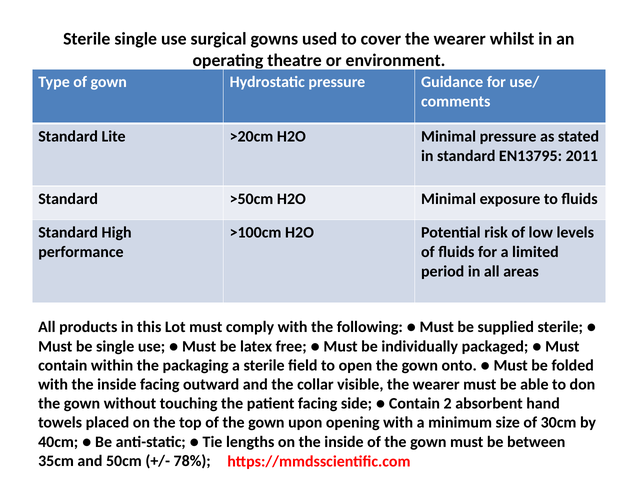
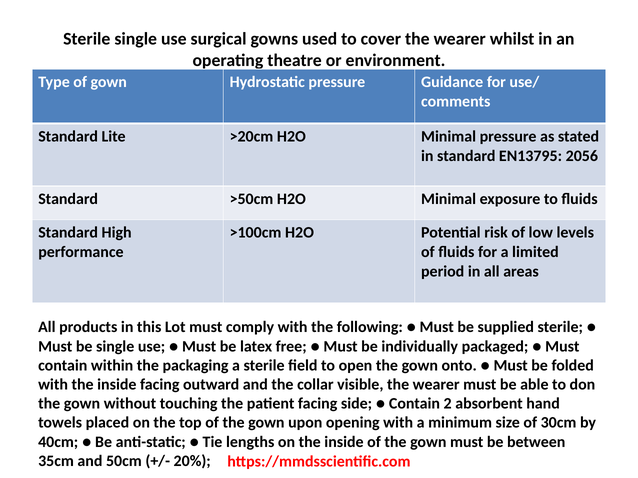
2011: 2011 -> 2056 (582, 156)
78%: 78% -> 20% (192, 461)
